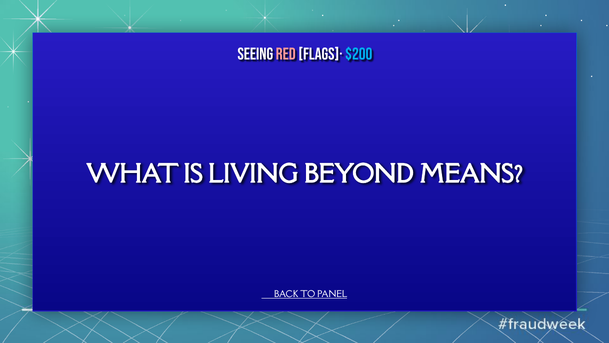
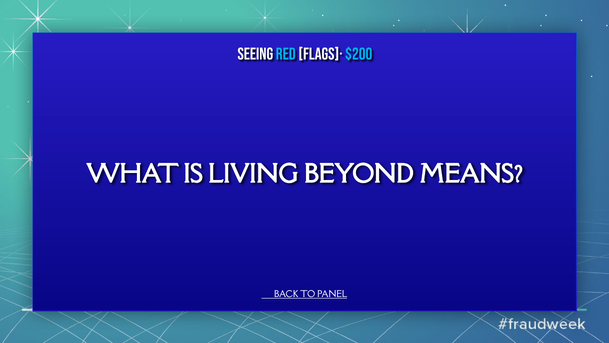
RED colour: pink -> light blue (286, 54)
